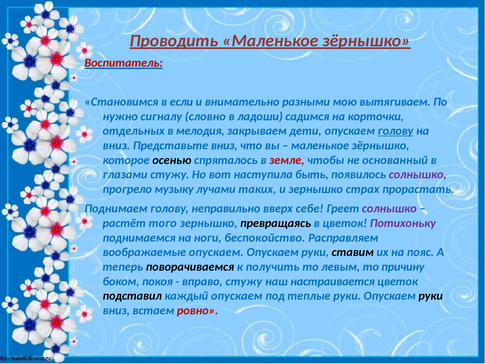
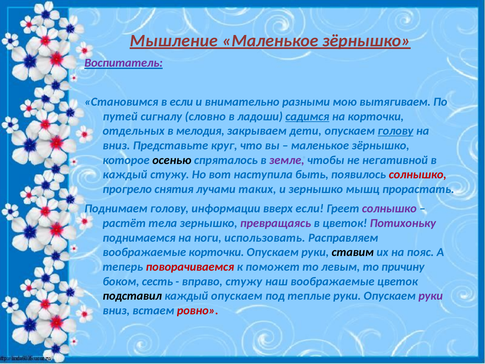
Проводить: Проводить -> Мышление (174, 41)
Воспитатель colour: red -> purple (124, 63)
нужно: нужно -> путей (120, 116)
садимся underline: none -> present (307, 116)
Представьте вниз: вниз -> круг (224, 145)
земле colour: red -> purple (287, 160)
основанный: основанный -> негативной (395, 160)
глазами: глазами -> каждый (125, 174)
солнышко colour: purple -> red (418, 174)
музыку: музыку -> снятия (174, 189)
страх: страх -> мышц (363, 189)
неправильно: неправильно -> информации (226, 208)
вверх себе: себе -> если (310, 208)
того: того -> тела (163, 223)
превращаясь colour: black -> purple (276, 223)
беспокойство: беспокойство -> использовать (265, 238)
воображаемые опускаем: опускаем -> корточки (216, 252)
поворачиваемся colour: black -> red (190, 267)
получить: получить -> поможет (273, 267)
покоя: покоя -> сесть (157, 281)
наш настраивается: настраивается -> воображаемые (333, 281)
руки colour: black -> purple (431, 296)
